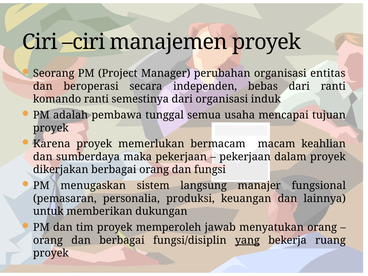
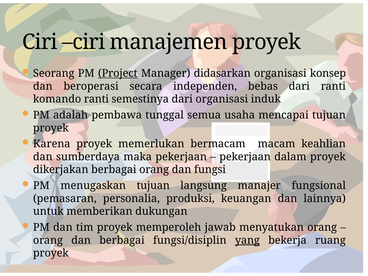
Project underline: none -> present (118, 73)
perubahan: perubahan -> didasarkan (222, 73)
entitas: entitas -> konsep (328, 73)
menugaskan sistem: sistem -> tujuan (153, 186)
